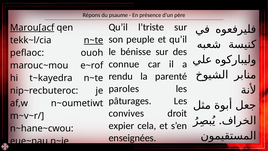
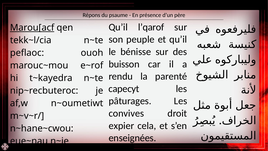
l’triste: l’triste -> l’qarof (151, 27)
n~te underline: present -> none (94, 40)
connue: connue -> buisson (124, 64)
paroles: paroles -> capecyt (124, 89)
